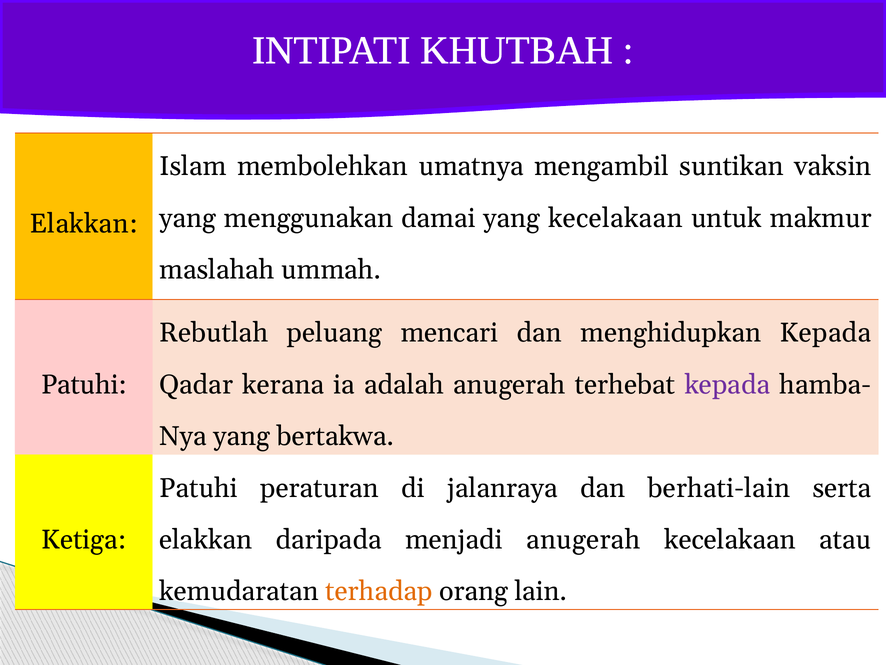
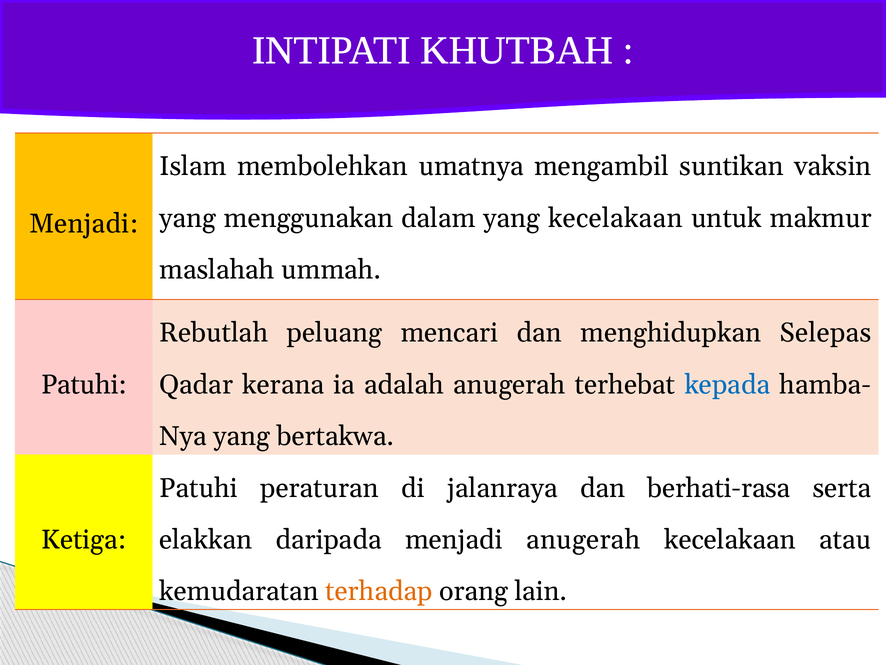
damai: damai -> dalam (438, 218)
Elakkan: Elakkan -> Menjadi (84, 224)
menghidupkan Kepada: Kepada -> Selepas (826, 333)
kepada colour: purple -> blue (727, 384)
berhati-lain: berhati-lain -> berhati-rasa (719, 488)
